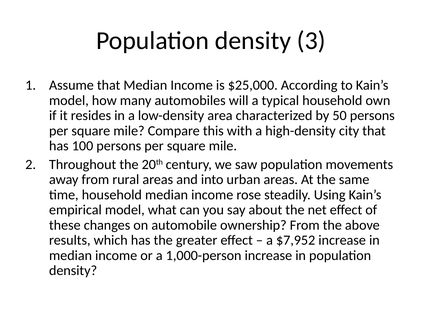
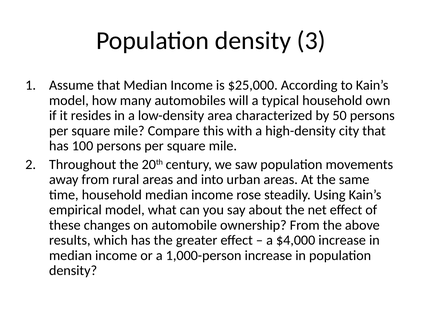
$7,952: $7,952 -> $4,000 (296, 241)
